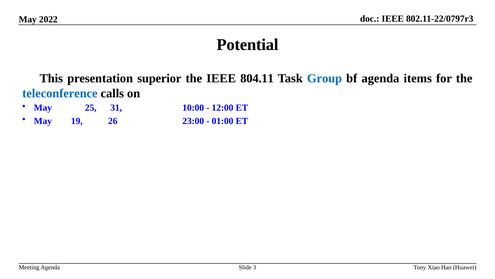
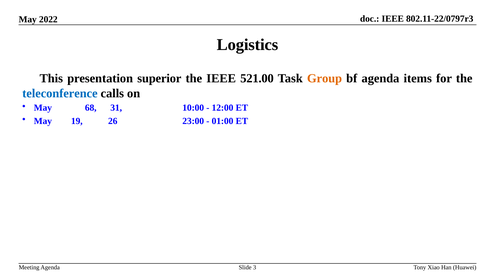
Potential: Potential -> Logistics (247, 44)
804.11: 804.11 -> 521.00 (257, 78)
Group colour: blue -> orange (325, 78)
25: 25 -> 68 (91, 108)
